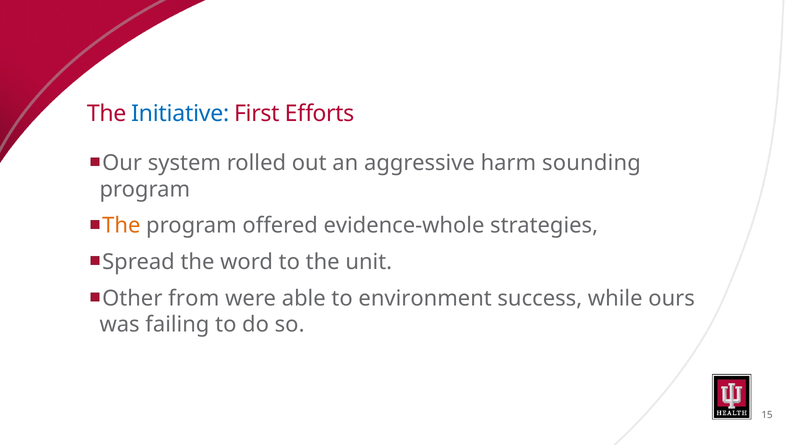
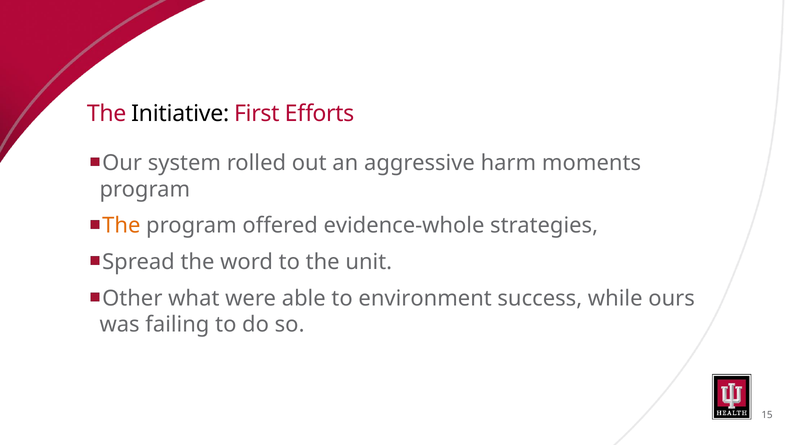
Initiative colour: blue -> black (180, 113)
sounding: sounding -> moments (592, 163)
from: from -> what (194, 298)
